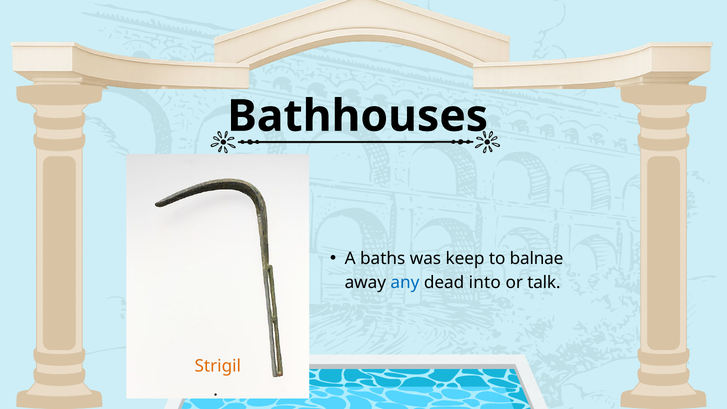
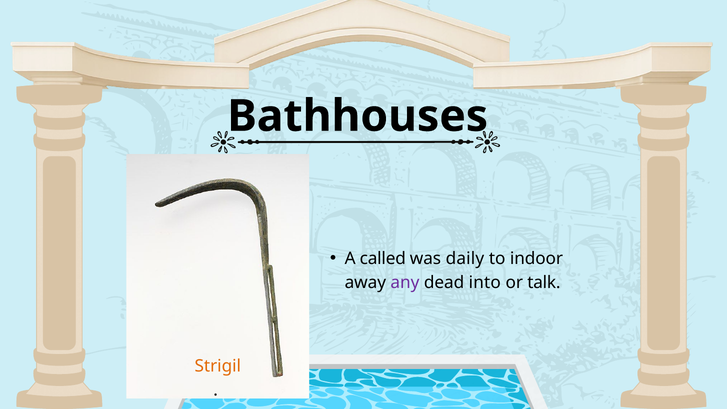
baths: baths -> called (383, 259)
keep: keep -> daily (465, 259)
balnae: balnae -> indoor (536, 259)
any colour: blue -> purple (405, 283)
